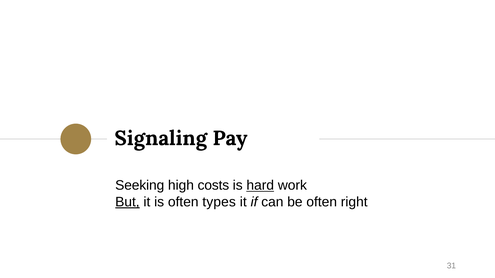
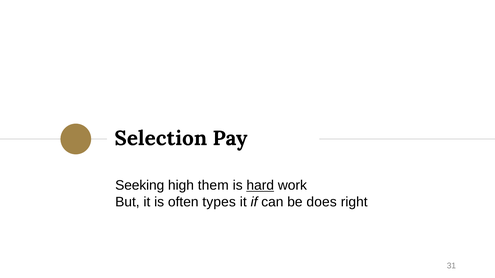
Signaling: Signaling -> Selection (161, 139)
costs: costs -> them (213, 186)
But underline: present -> none (127, 202)
be often: often -> does (322, 202)
